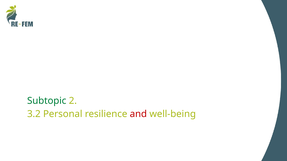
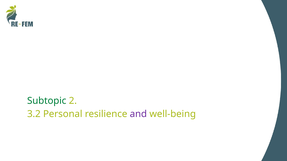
and colour: red -> purple (138, 114)
